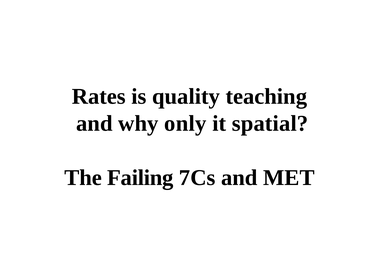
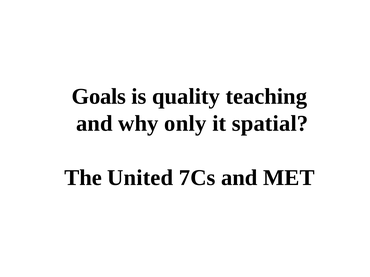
Rates: Rates -> Goals (99, 97)
Failing: Failing -> United (140, 178)
